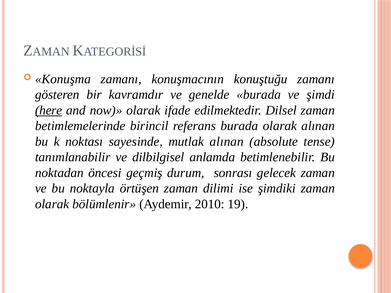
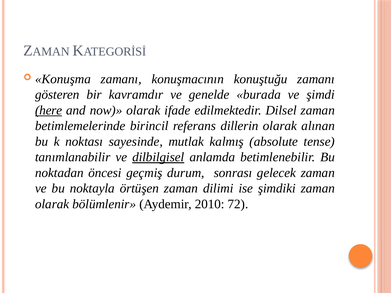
referans burada: burada -> dillerin (239, 126)
mutlak alınan: alınan -> kalmış (227, 142)
dilbilgisel underline: none -> present (158, 157)
19: 19 -> 72 (238, 204)
